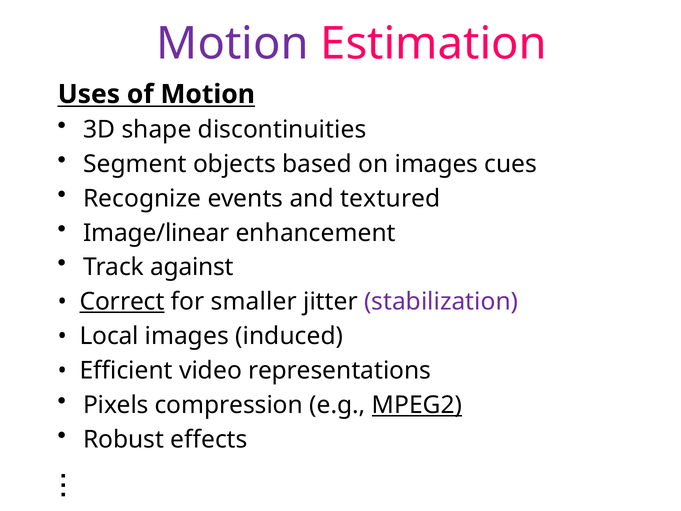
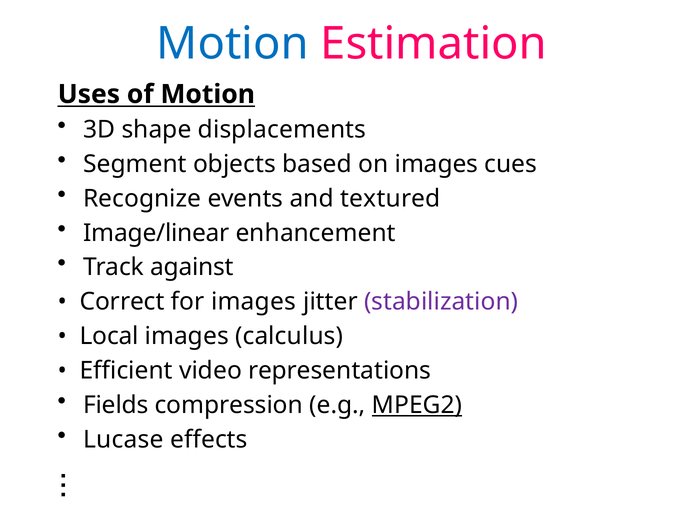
Motion colour: purple -> blue (233, 44)
discontinuities: discontinuities -> displacements (282, 130)
Correct underline: present -> none (122, 302)
for smaller: smaller -> images (254, 302)
induced: induced -> calculus (289, 336)
Pixels: Pixels -> Fields (116, 405)
Robust: Robust -> Lucase (123, 439)
